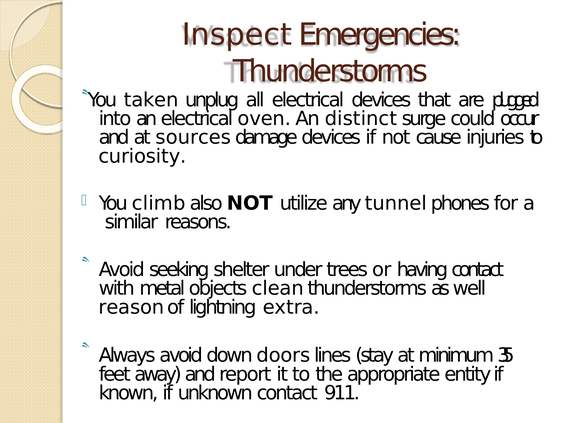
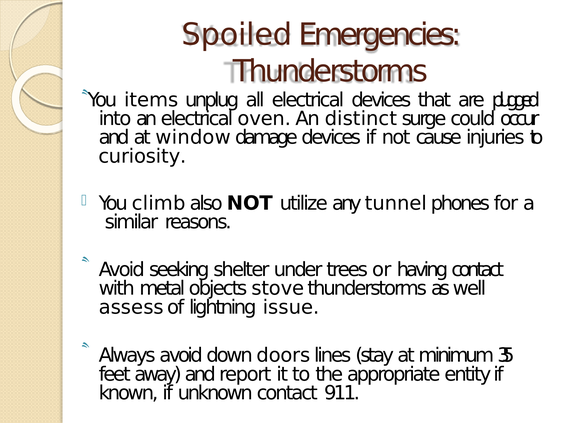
Inspect: Inspect -> Spoiled (237, 35)
taken: taken -> items (151, 100)
sources: sources -> window (193, 137)
clean: clean -> stove (278, 288)
reason: reason -> assess (131, 307)
extra: extra -> issue (291, 307)
